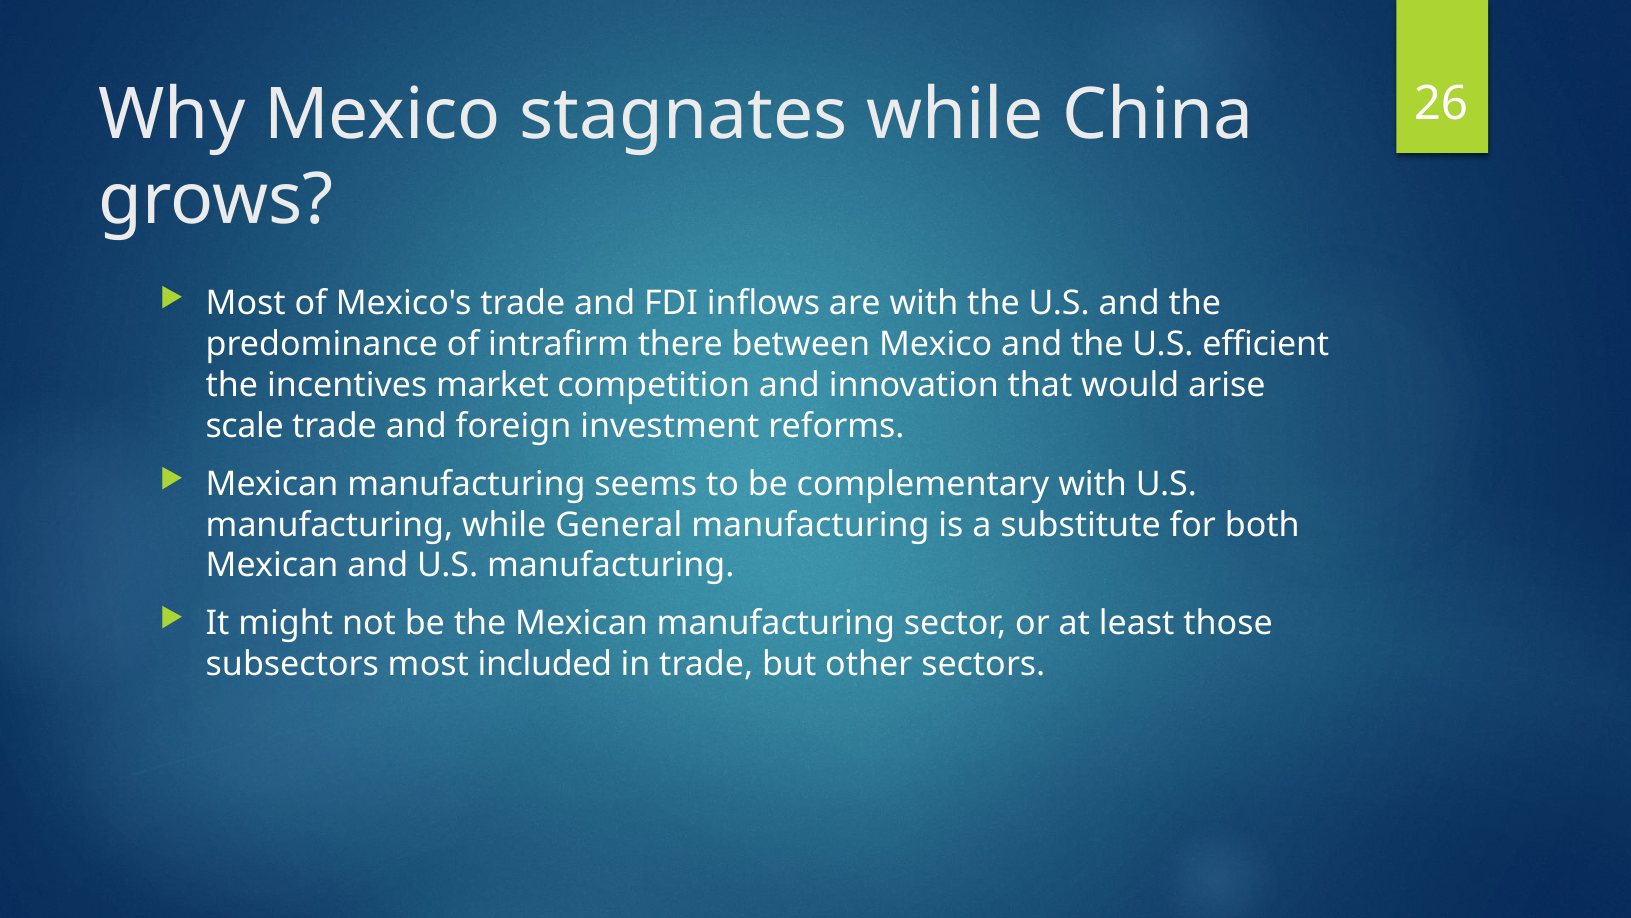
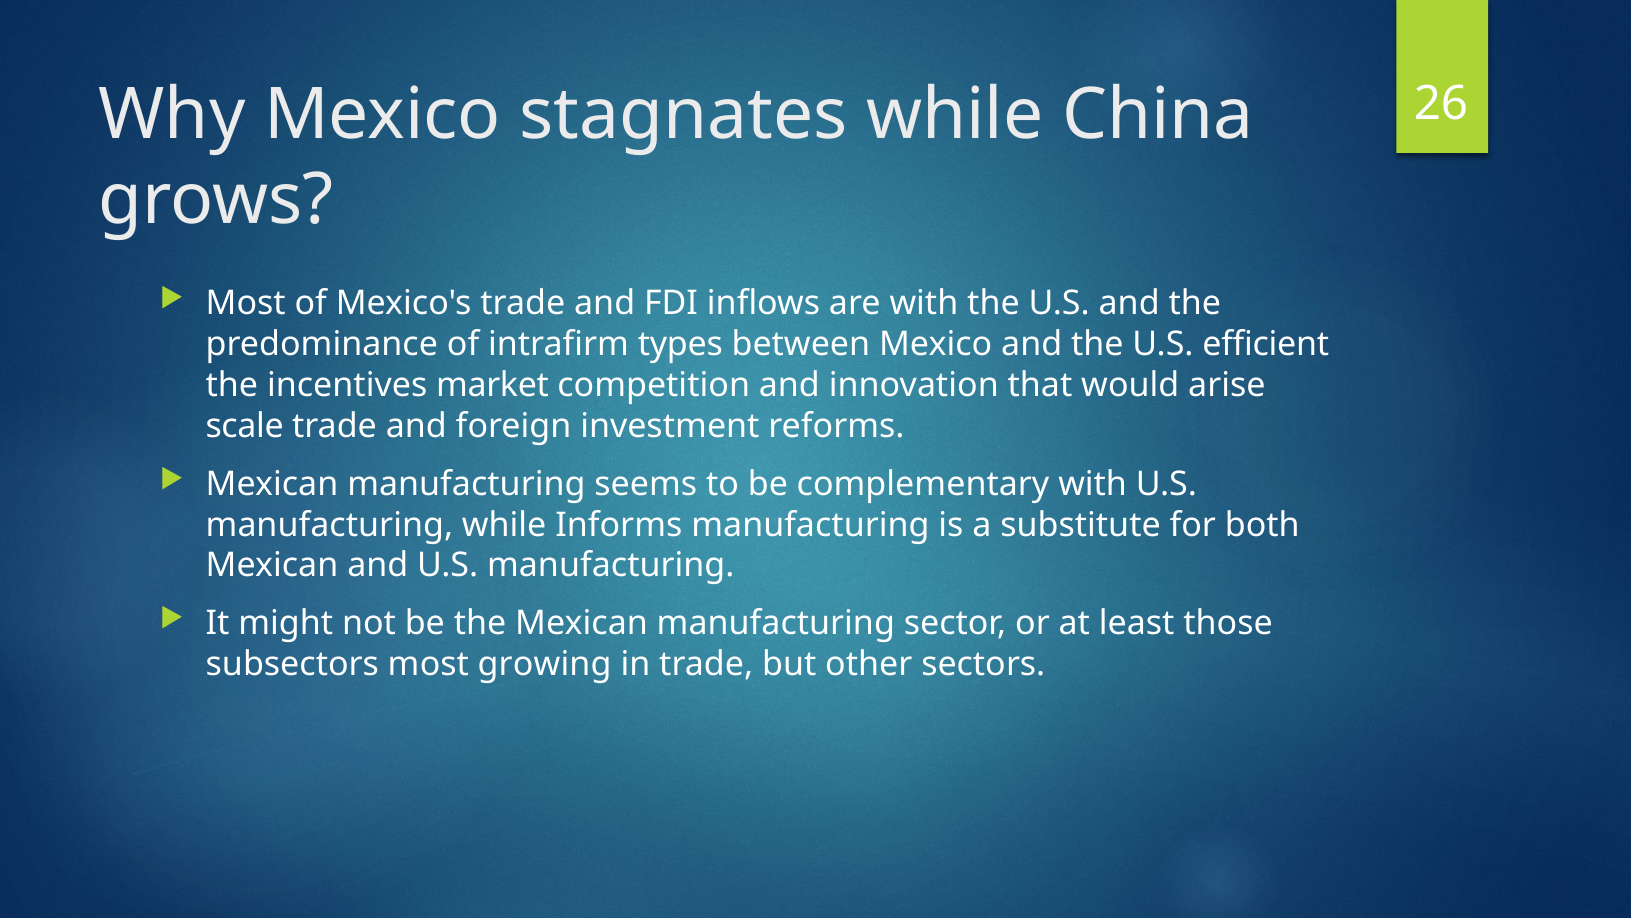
there: there -> types (680, 344)
General: General -> Informs (619, 525)
included: included -> growing (545, 664)
